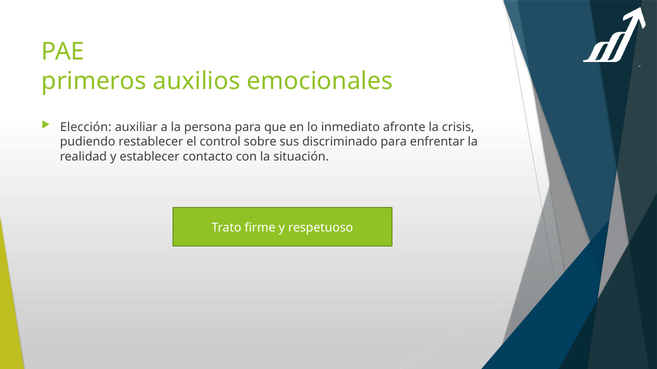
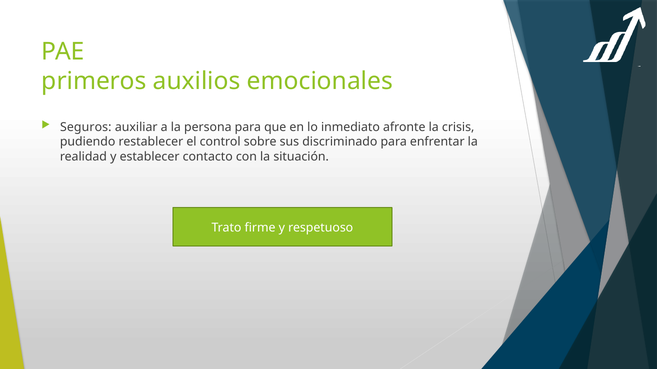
Elección: Elección -> Seguros (86, 127)
